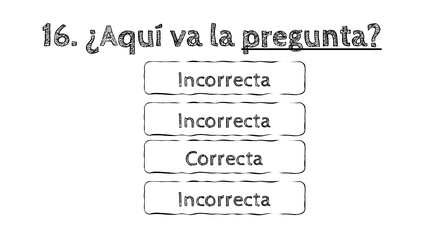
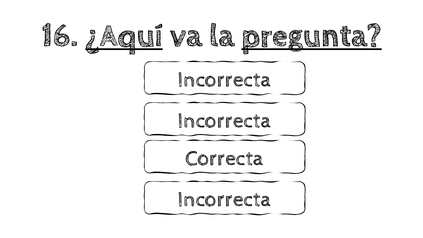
¿Aquí underline: none -> present (124, 35)
